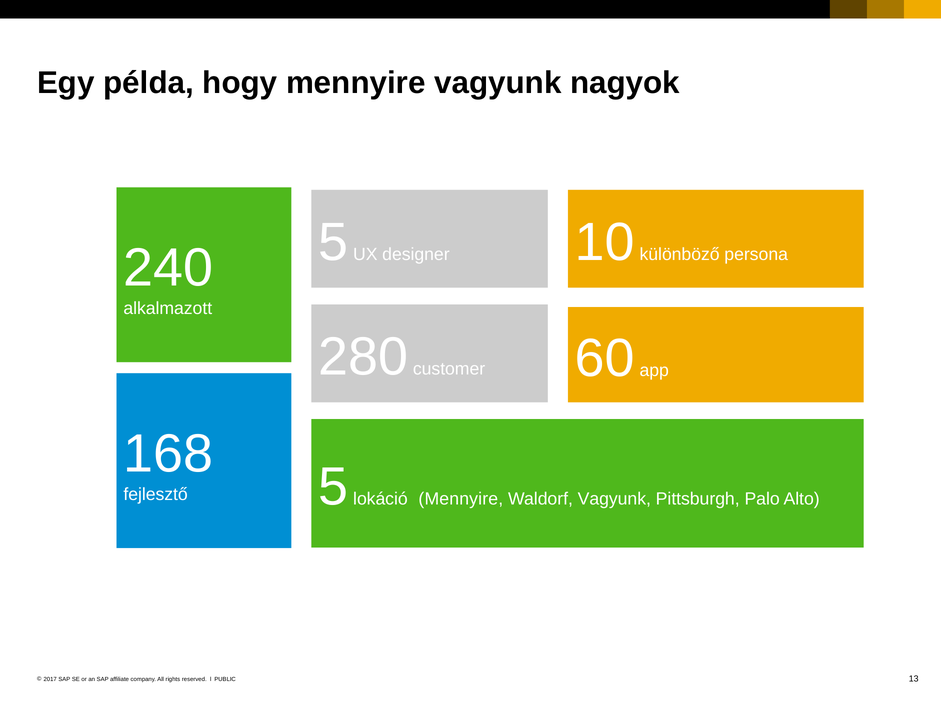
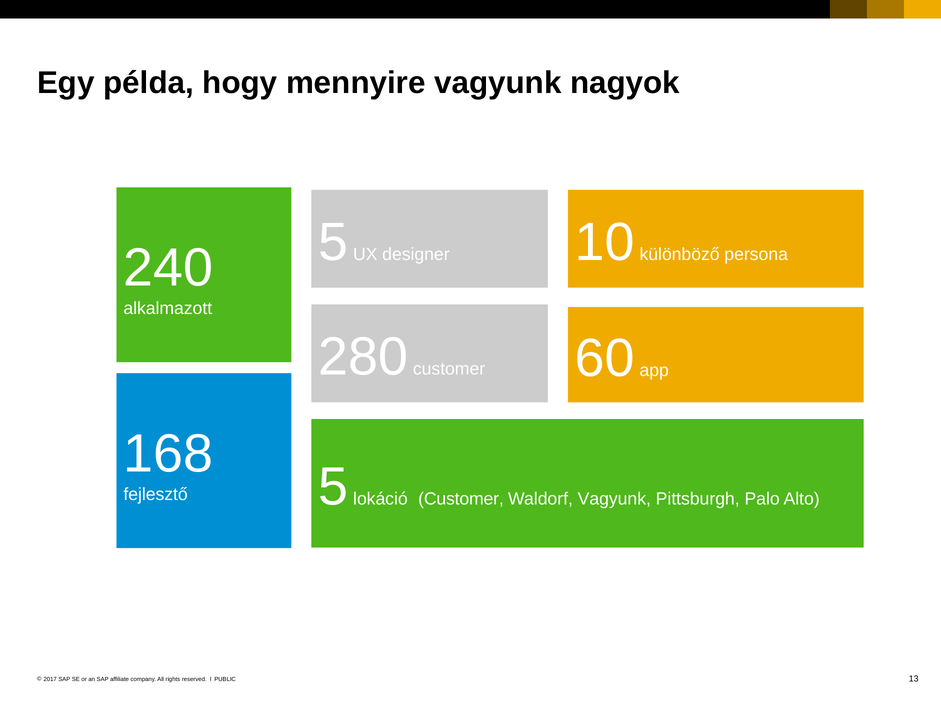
lokáció Mennyire: Mennyire -> Customer (461, 499)
